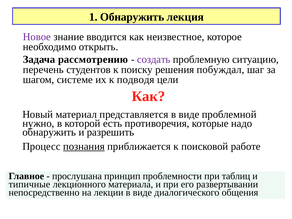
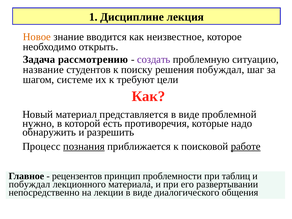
1 Обнаружить: Обнаружить -> Дисциплине (132, 17)
Новое colour: purple -> orange (37, 37)
перечень: перечень -> название (43, 70)
подводя: подводя -> требуют (136, 80)
работе underline: none -> present (246, 146)
прослушана: прослушана -> рецензентов (77, 176)
типичные: типичные -> побуждал (29, 184)
